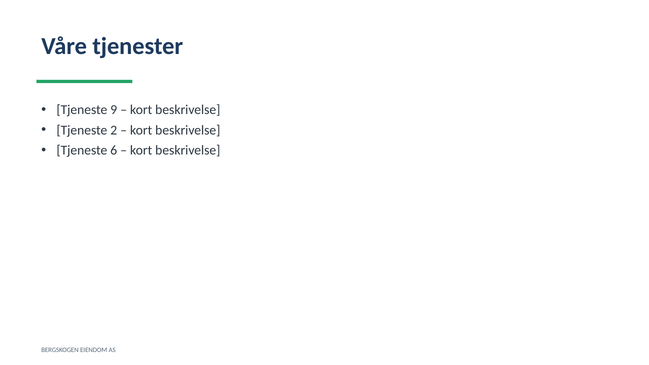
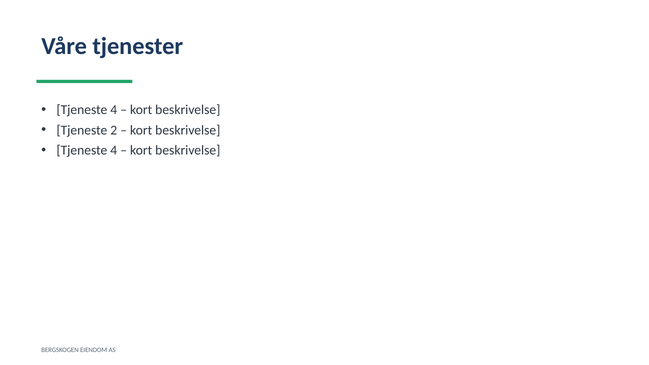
9: 9 -> 4 (114, 110)
6: 6 -> 4 (114, 151)
